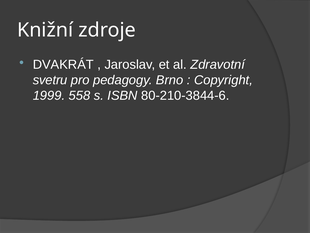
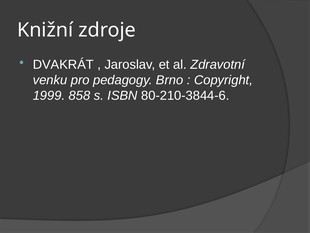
svetru: svetru -> venku (50, 80)
558: 558 -> 858 (79, 95)
